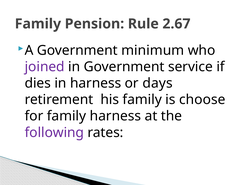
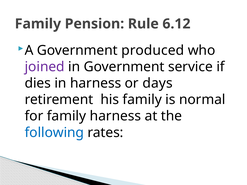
2.67: 2.67 -> 6.12 (176, 24)
minimum: minimum -> produced (153, 50)
choose: choose -> normal (202, 100)
following colour: purple -> blue (54, 133)
